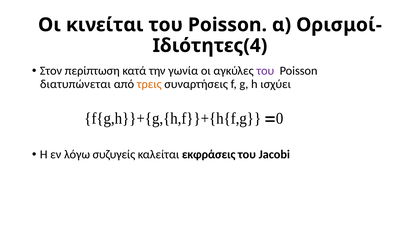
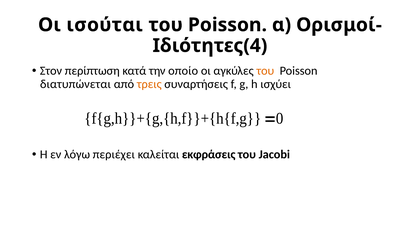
κινείται: κινείται -> ισούται (105, 25)
γωνία: γωνία -> οποίο (183, 71)
του colour: purple -> orange (265, 71)
συζυγείς: συζυγείς -> περιέχει (114, 155)
